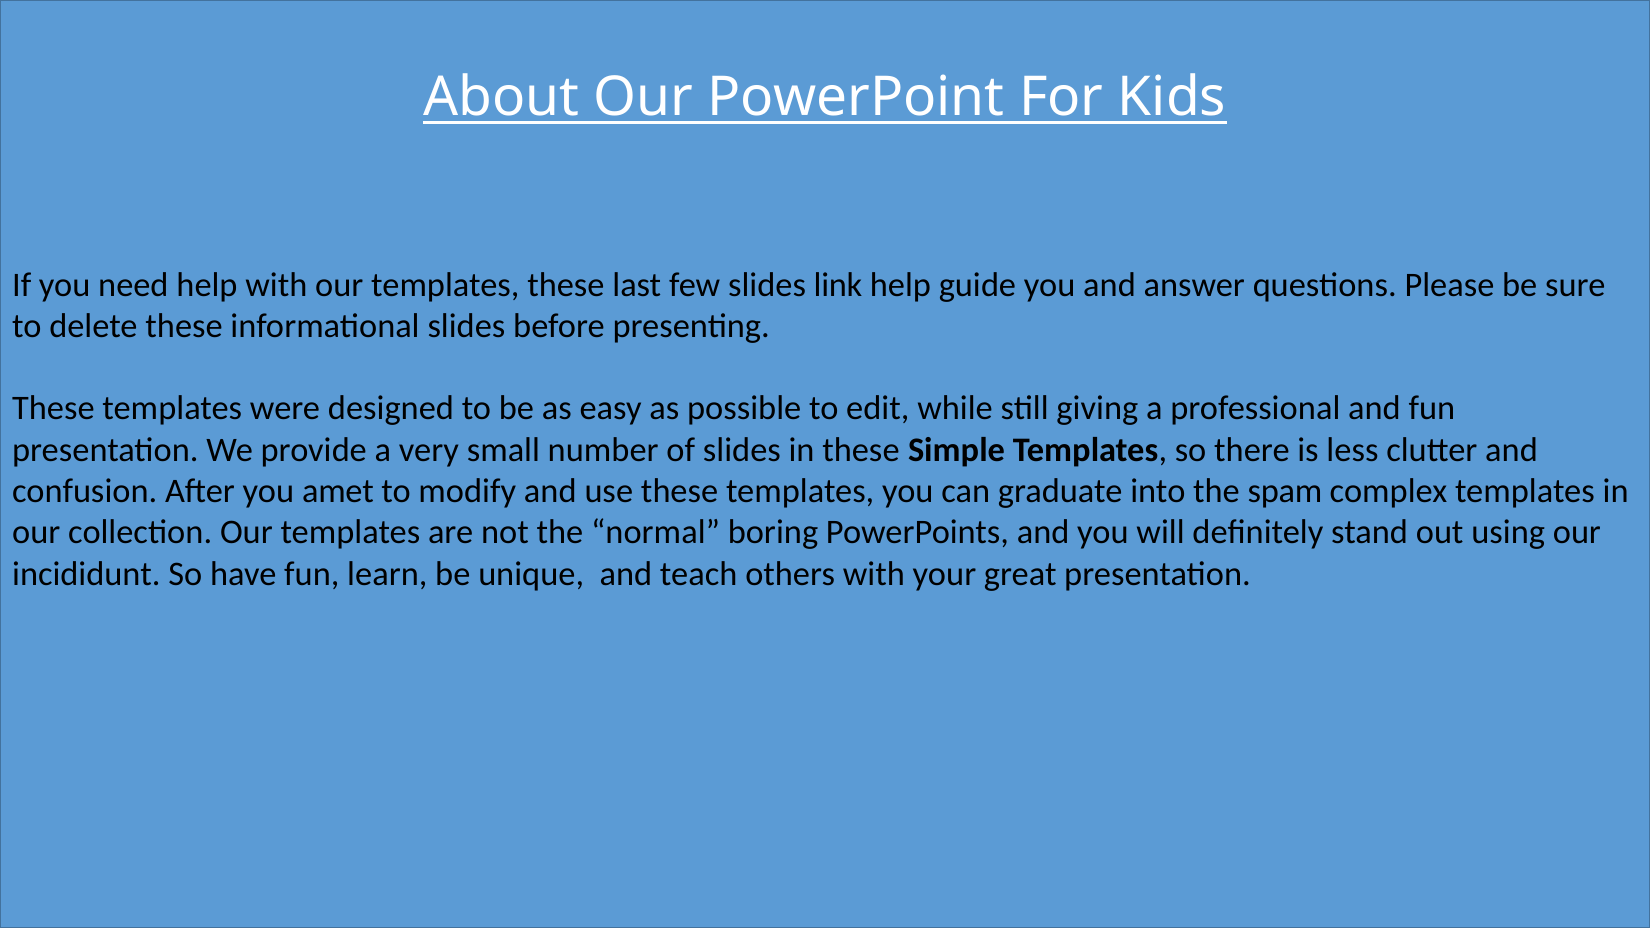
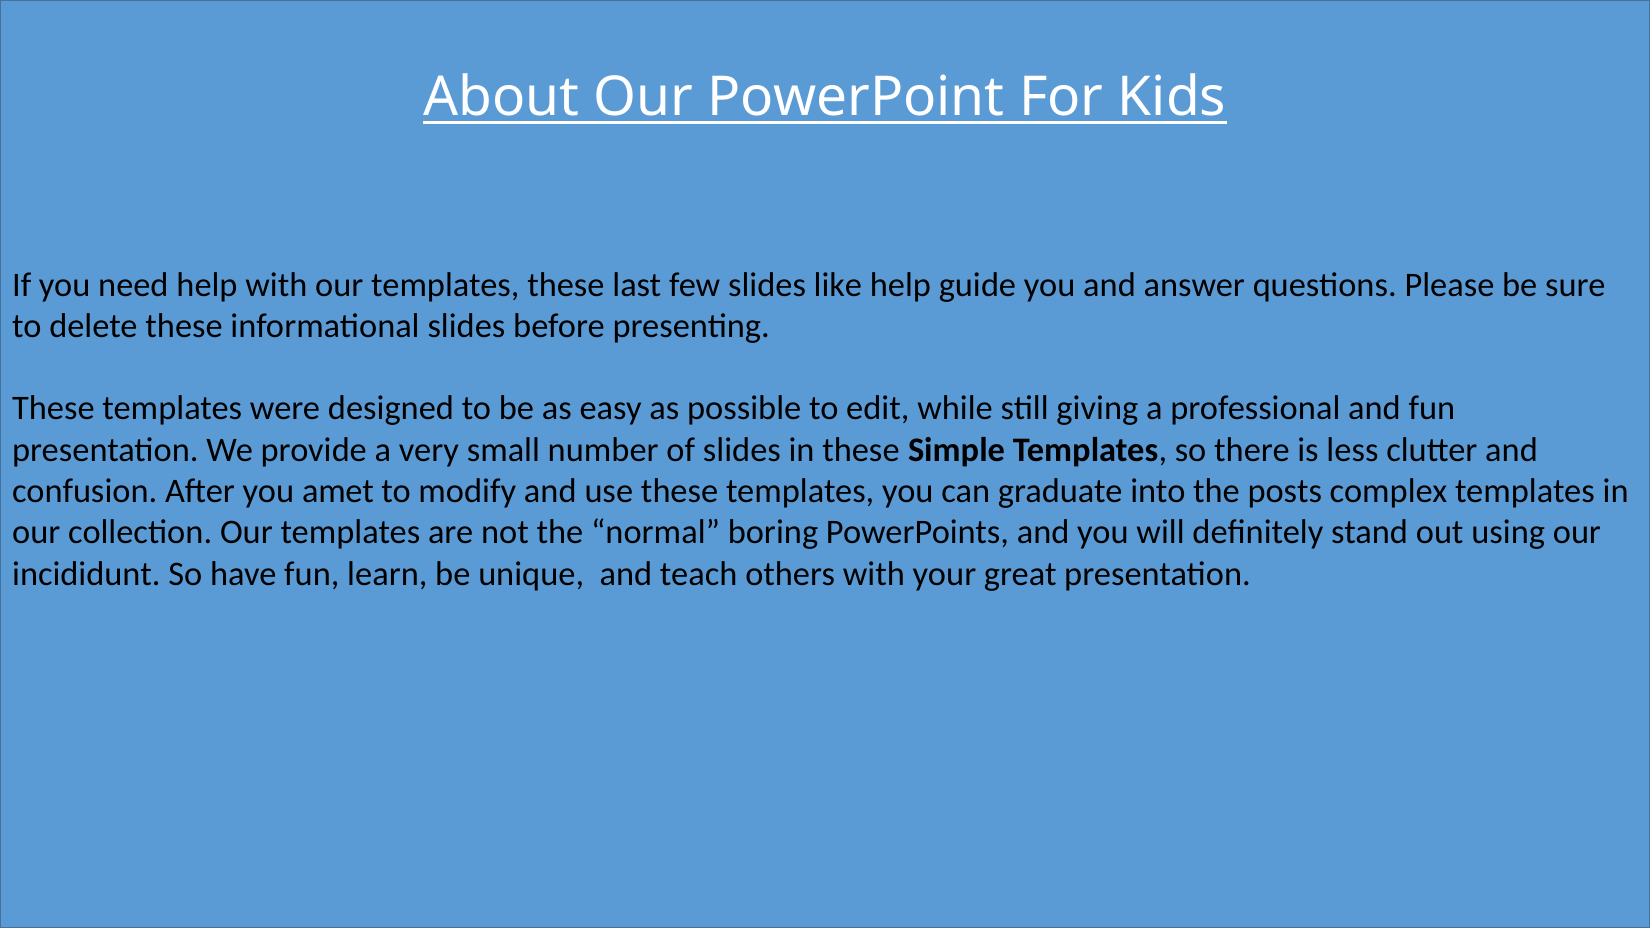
link: link -> like (838, 285)
spam: spam -> posts (1285, 491)
